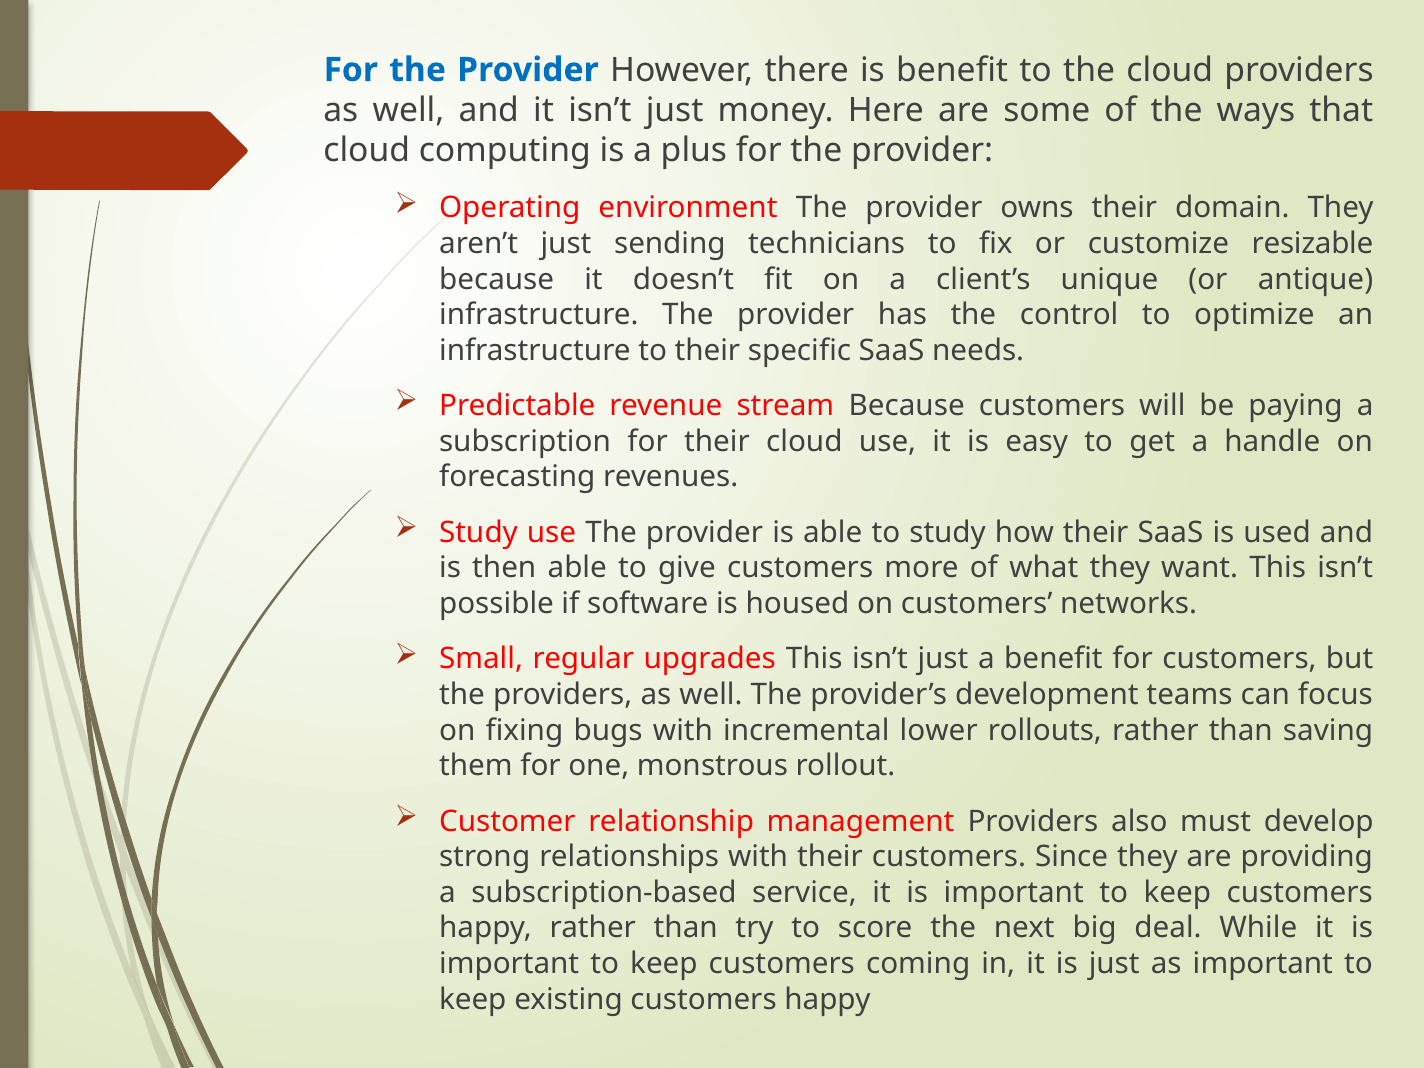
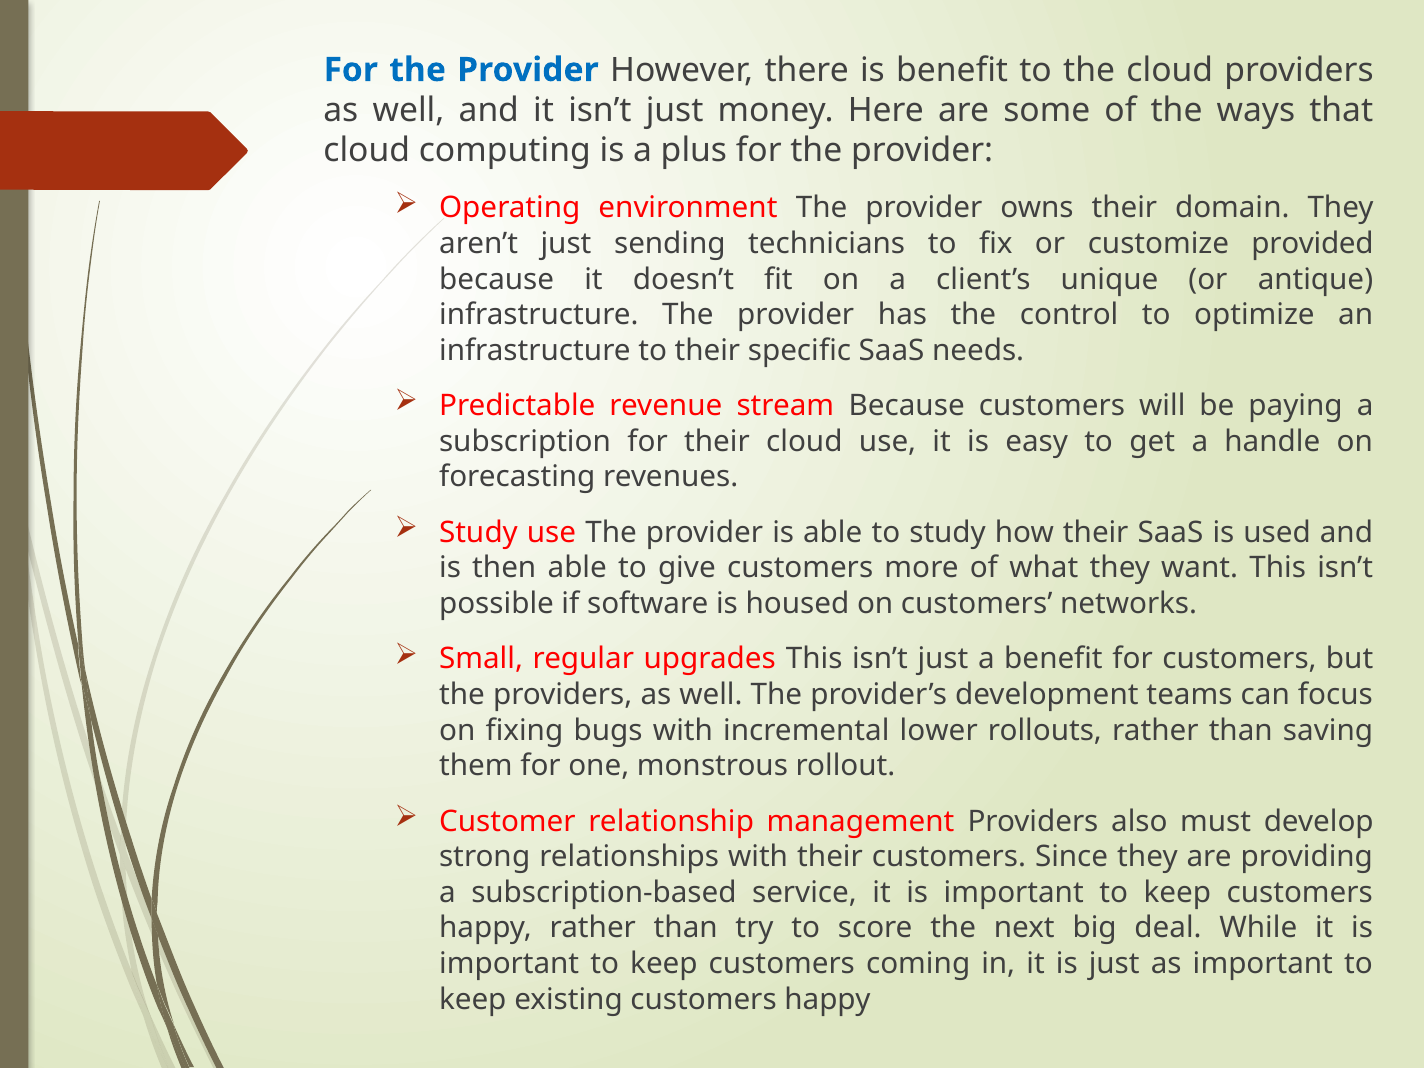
resizable: resizable -> provided (1313, 244)
